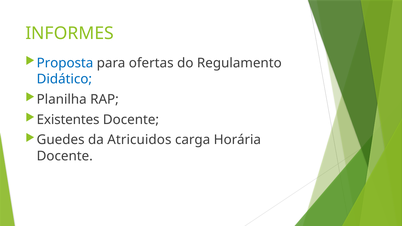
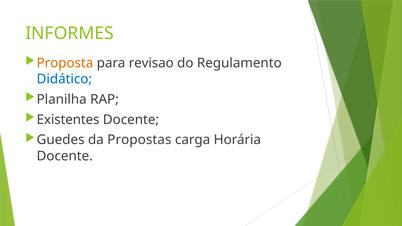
Proposta colour: blue -> orange (65, 63)
ofertas: ofertas -> revisao (151, 63)
Atricuidos: Atricuidos -> Propostas (139, 140)
